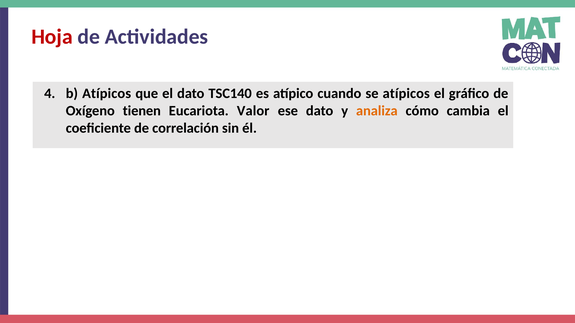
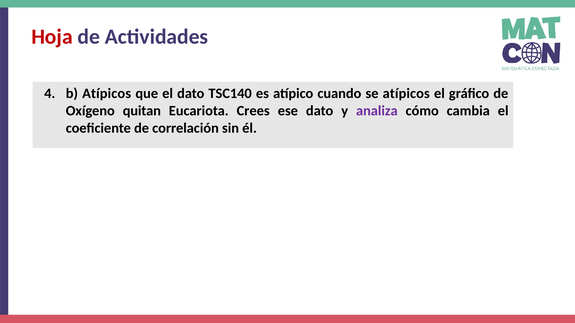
tienen: tienen -> quitan (142, 111)
Valor: Valor -> Crees (253, 111)
analiza colour: orange -> purple (377, 111)
